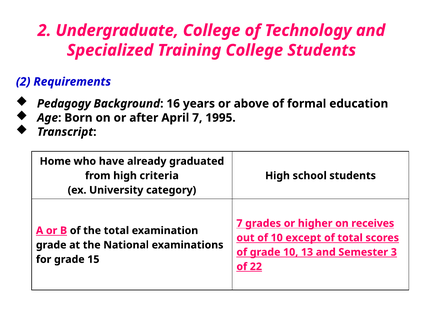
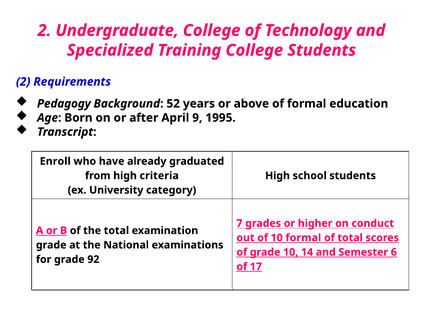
16: 16 -> 52 (173, 103)
April 7: 7 -> 9 (197, 117)
Home: Home -> Enroll (55, 161)
receives: receives -> conduct (373, 223)
10 except: except -> formal (303, 237)
13: 13 -> 14 (307, 252)
3: 3 -> 6 (394, 252)
15: 15 -> 92 (93, 259)
22: 22 -> 17 (256, 266)
